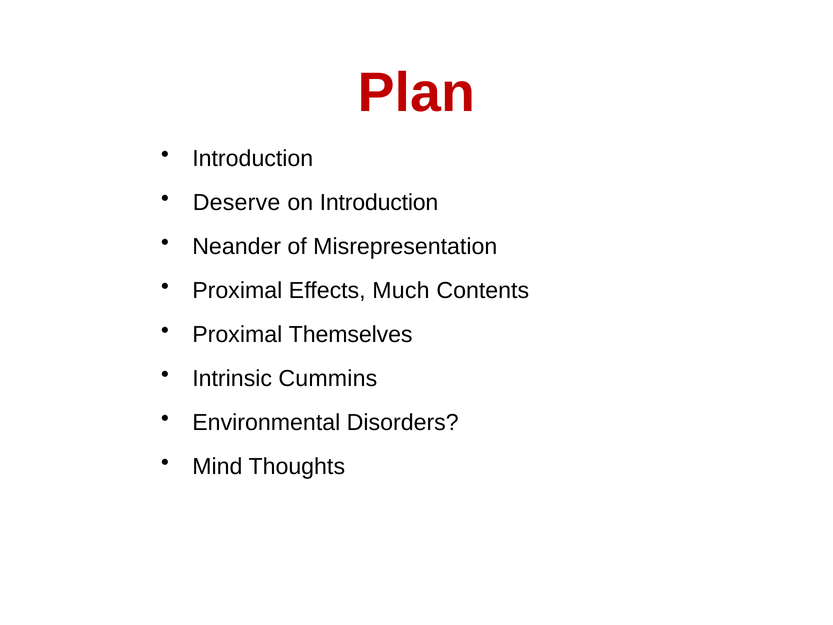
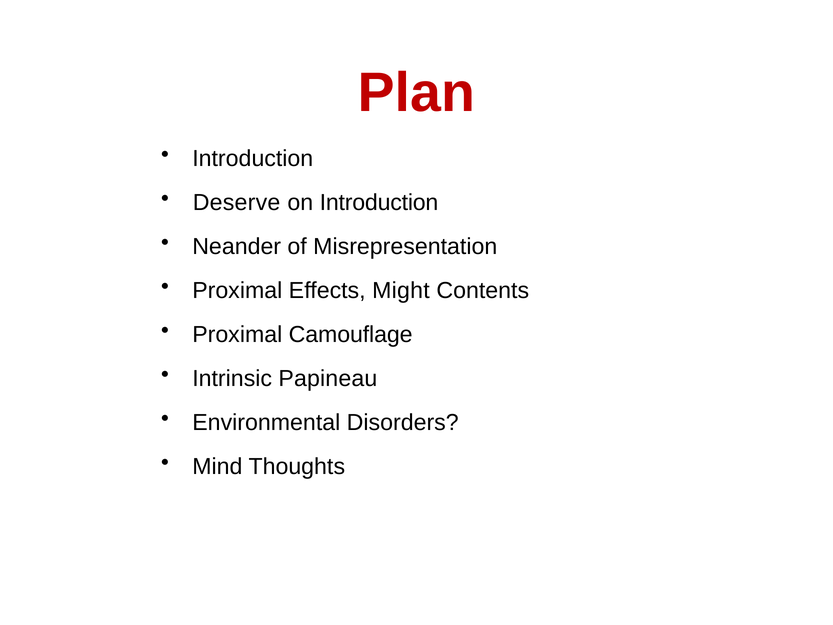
Much: Much -> Might (401, 290)
Themselves: Themselves -> Camouflage (351, 334)
Cummins: Cummins -> Papineau (328, 378)
